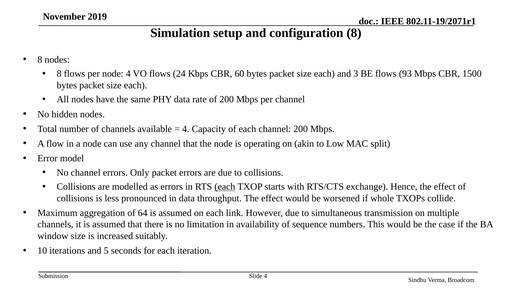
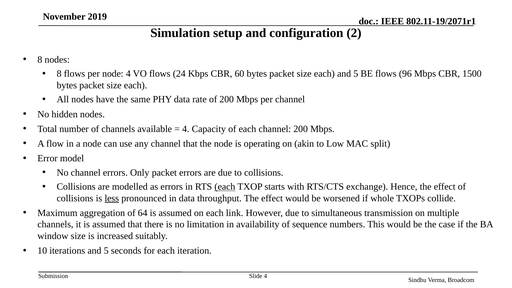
configuration 8: 8 -> 2 (354, 33)
each and 3: 3 -> 5 (356, 74)
93: 93 -> 96 (405, 74)
less underline: none -> present (112, 198)
